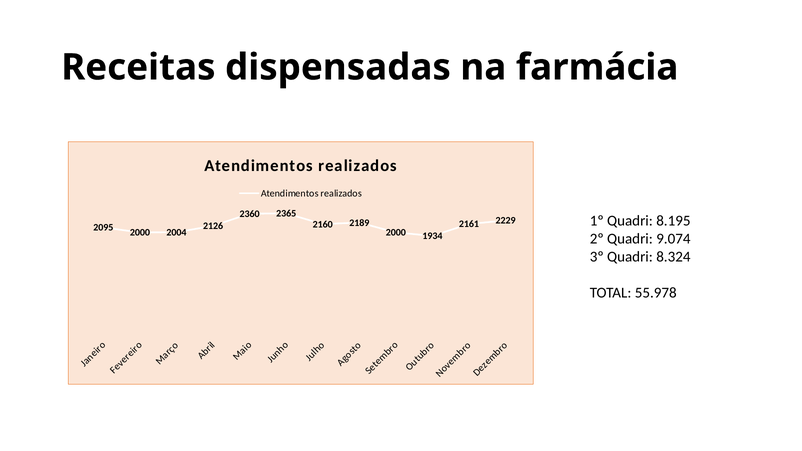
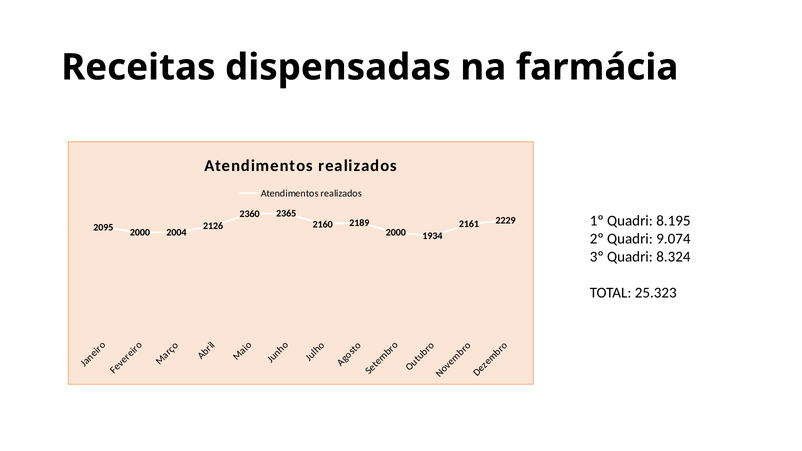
55.978: 55.978 -> 25.323 (656, 293)
